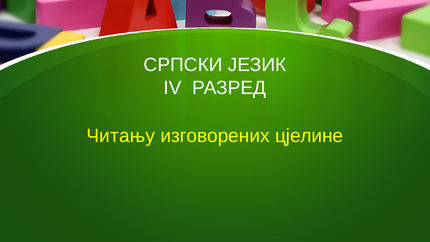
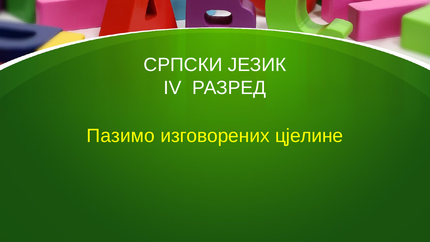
Читању: Читању -> Пазимо (121, 136)
